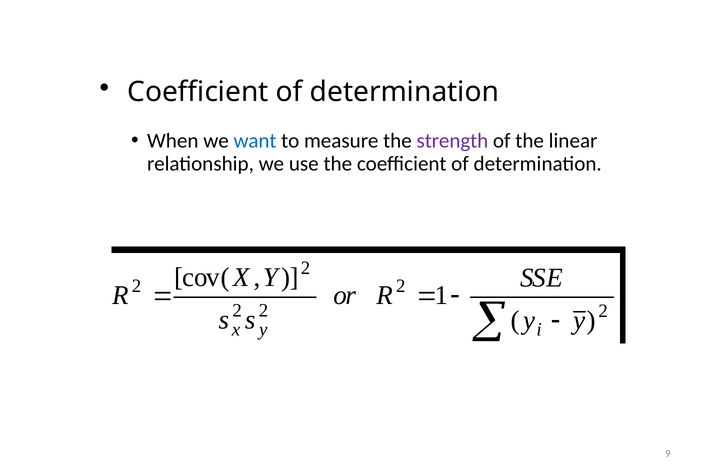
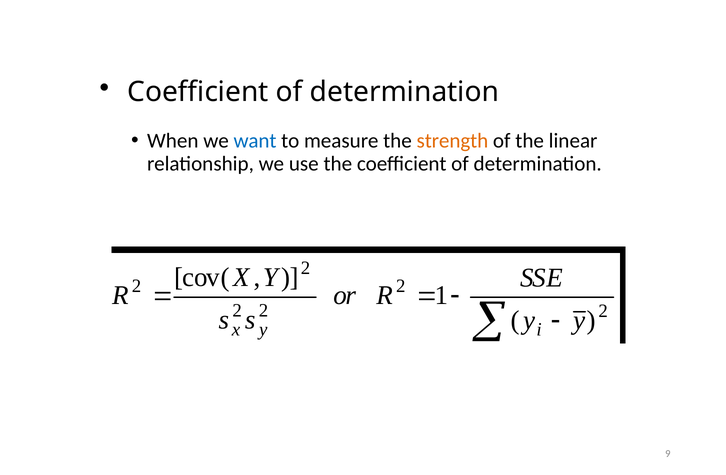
strength colour: purple -> orange (452, 141)
